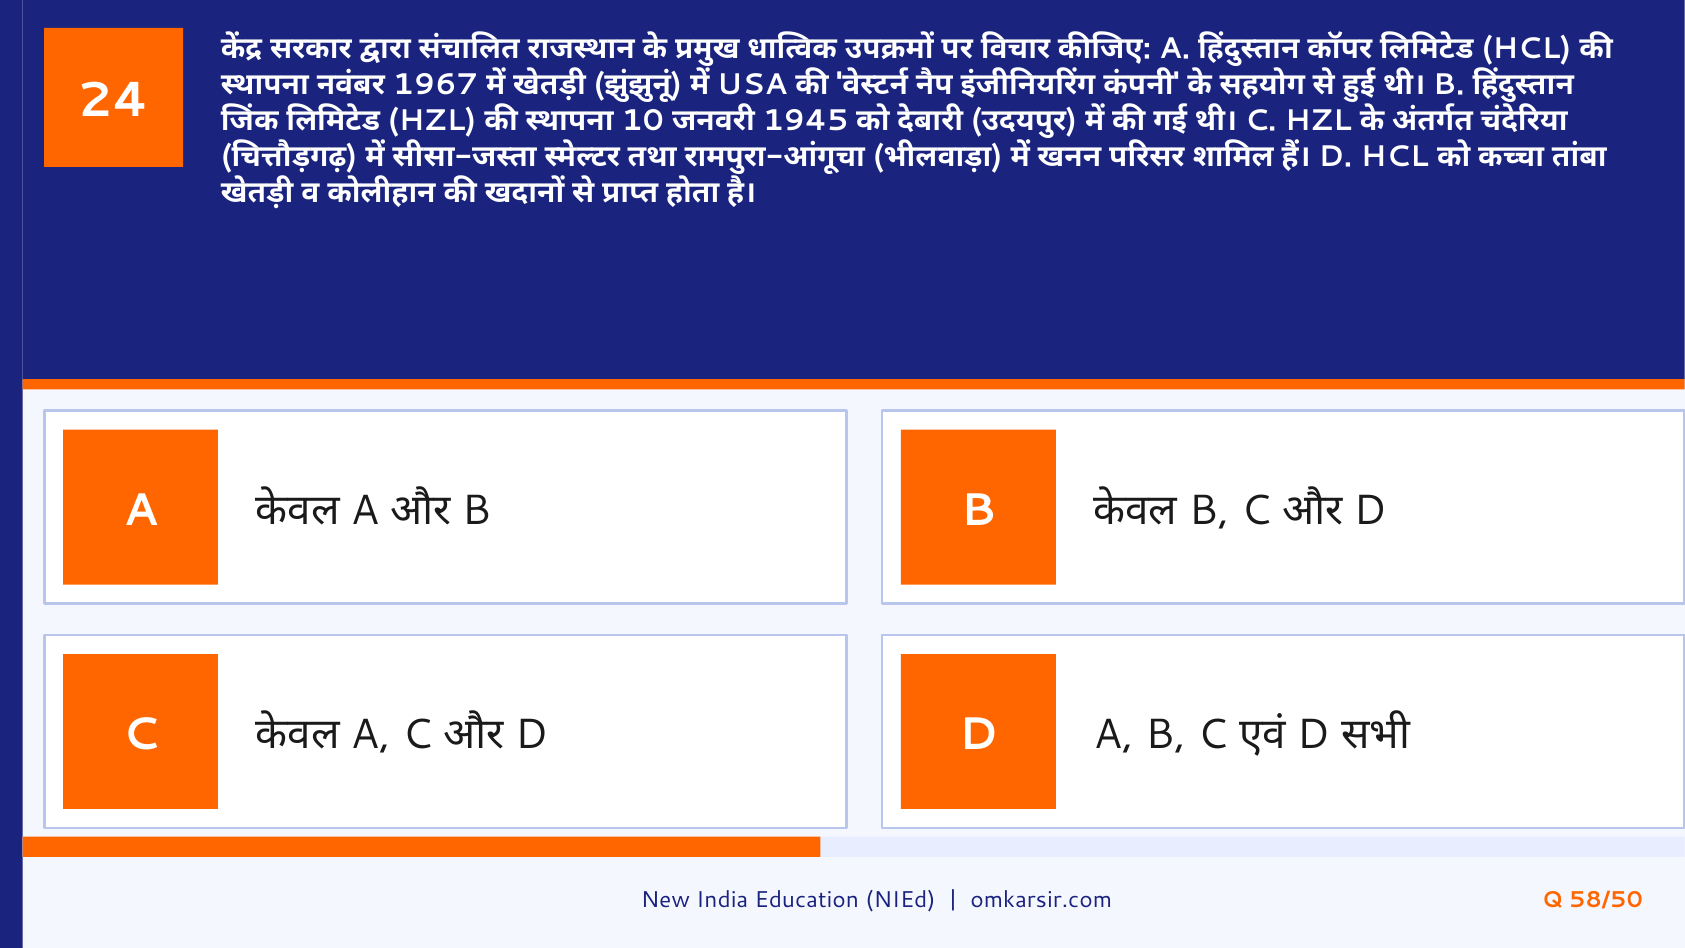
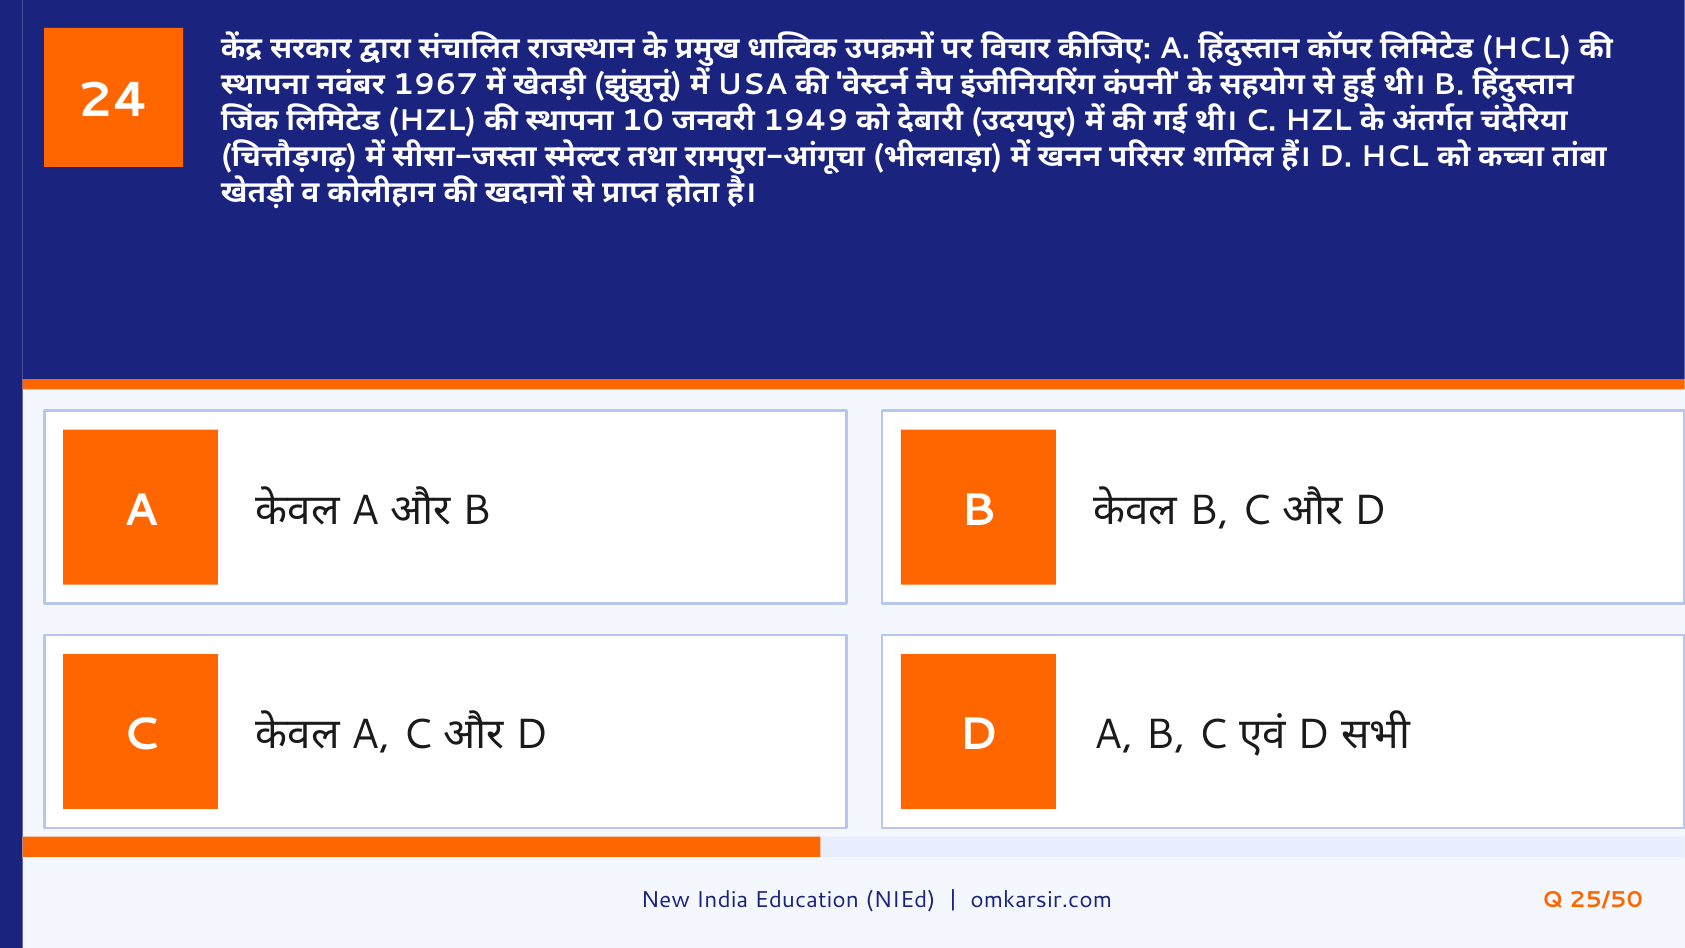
1945: 1945 -> 1949 (805, 121)
58/50: 58/50 -> 25/50 (1606, 900)
